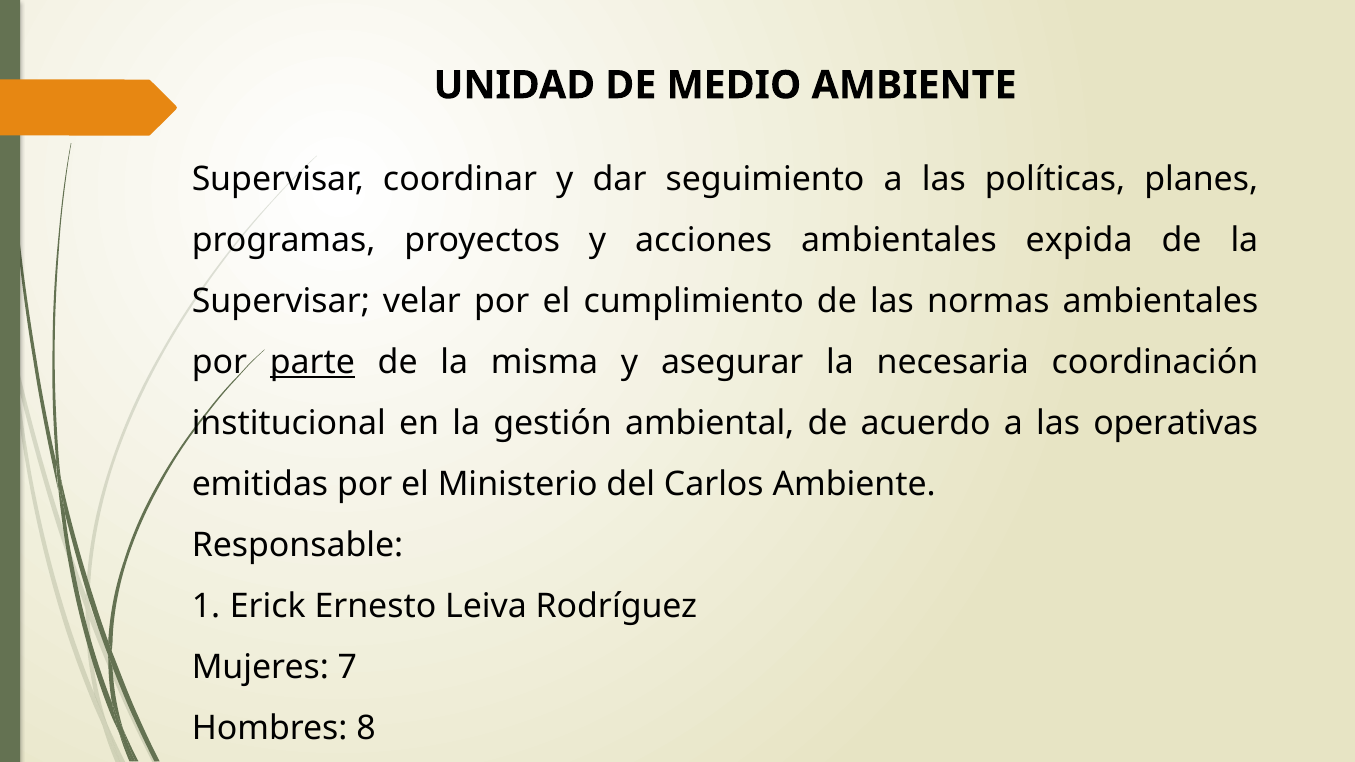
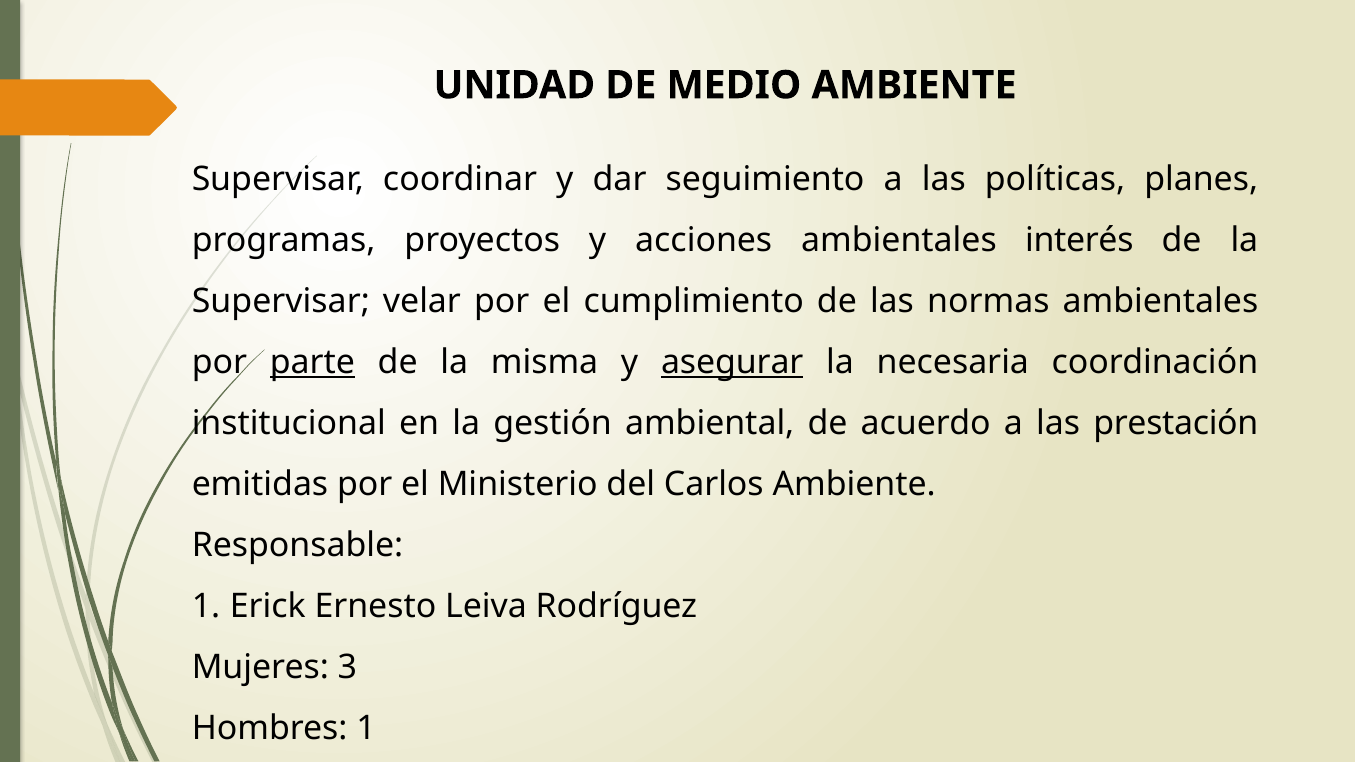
expida: expida -> interés (1079, 241)
asegurar underline: none -> present (732, 363)
operativas: operativas -> prestación (1176, 424)
7: 7 -> 3 (347, 668)
Hombres 8: 8 -> 1 (366, 729)
